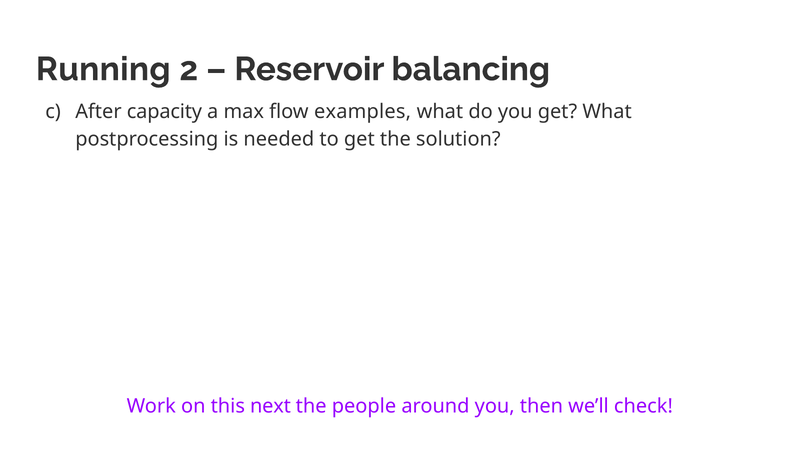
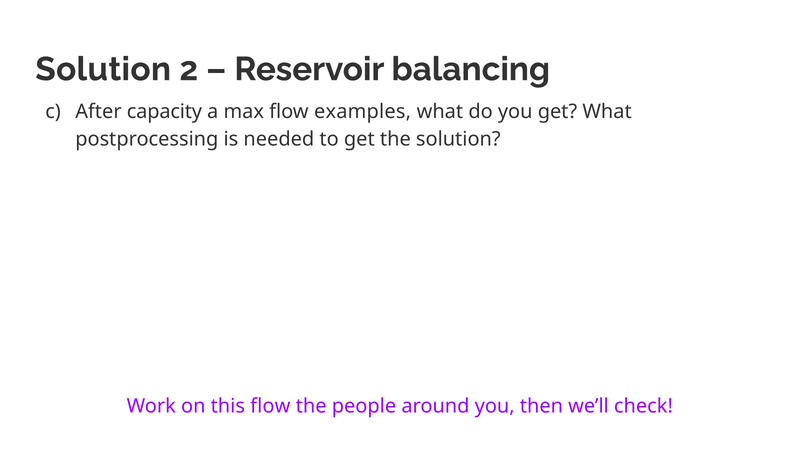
Running: Running -> Solution (103, 69)
this next: next -> flow (270, 406)
